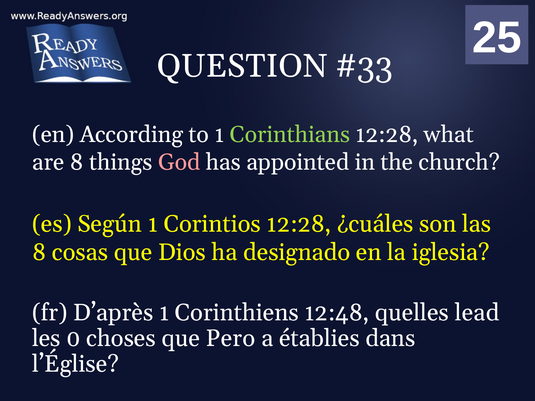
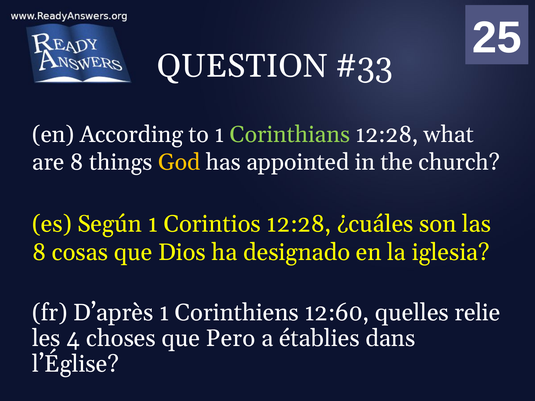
God colour: pink -> yellow (179, 162)
12:48: 12:48 -> 12:60 (337, 313)
lead: lead -> relie (477, 313)
0: 0 -> 4 (73, 338)
